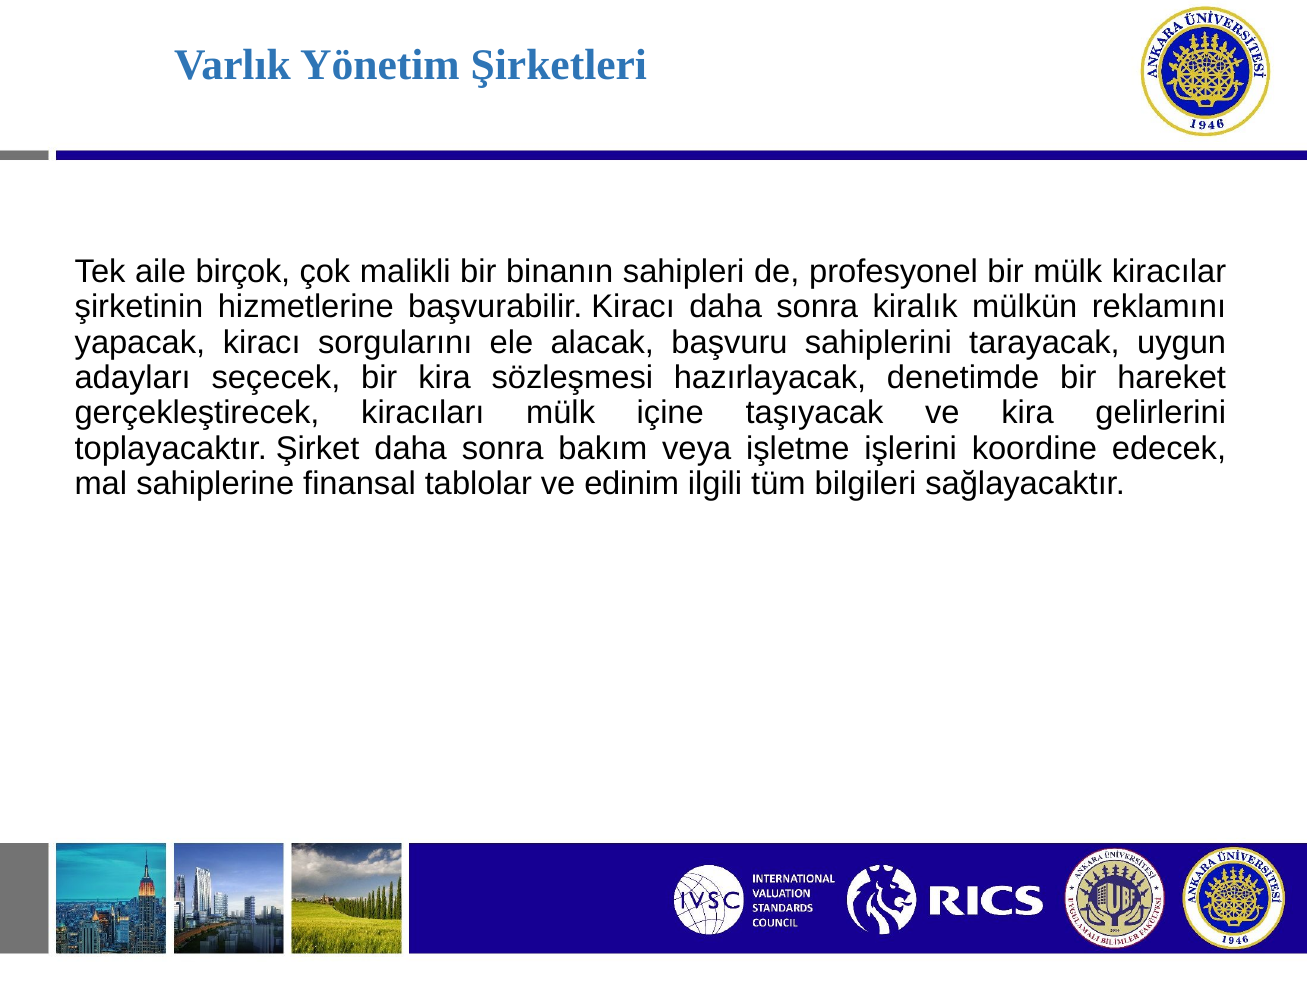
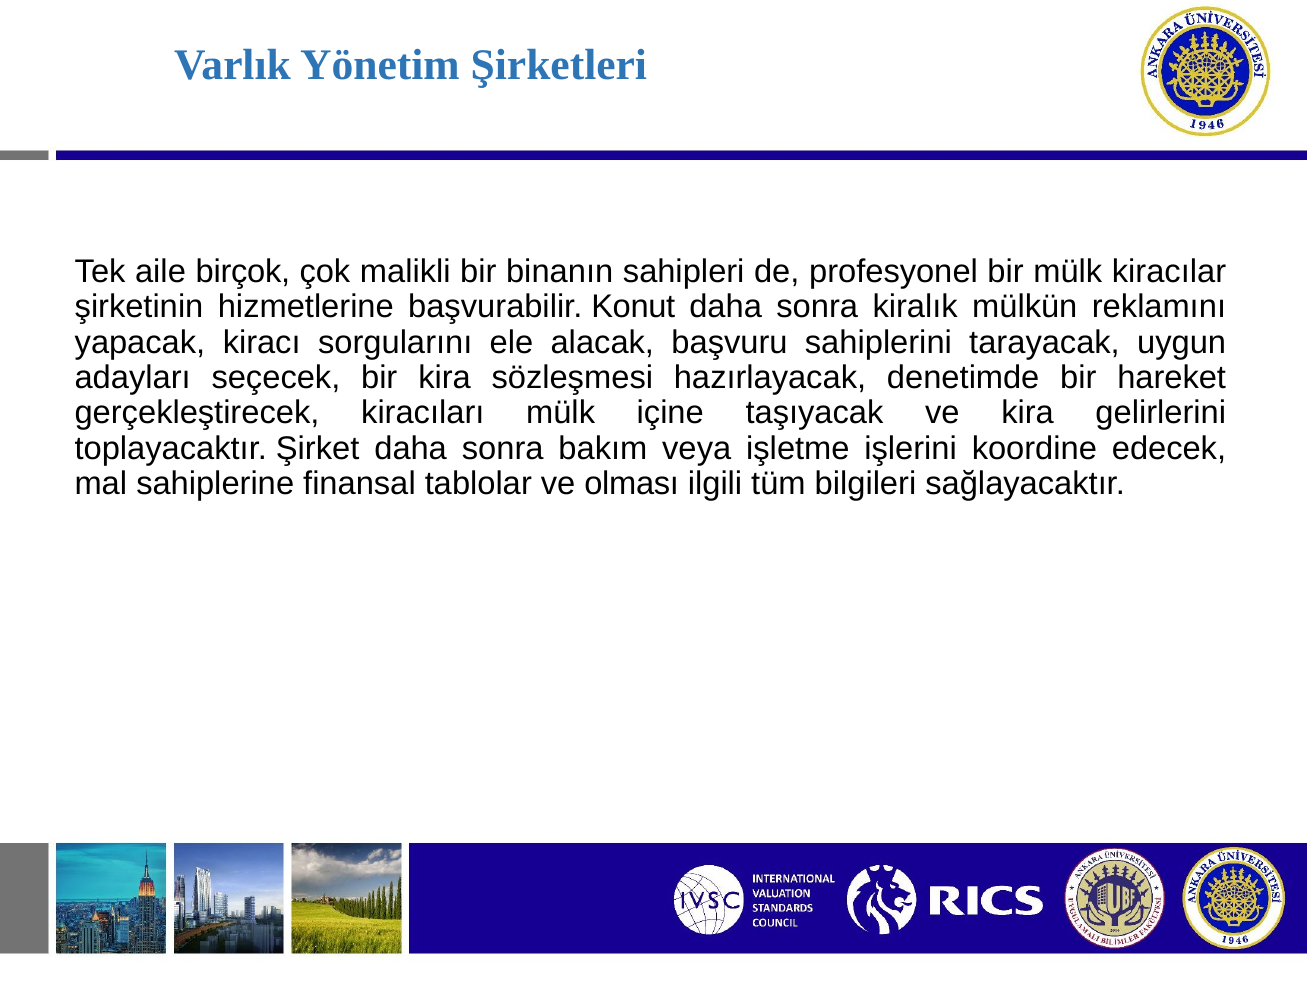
başvurabilir Kiracı: Kiracı -> Konut (633, 307)
edinim: edinim -> olması (632, 483)
